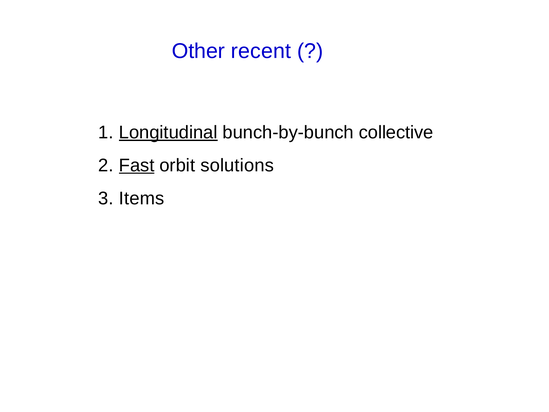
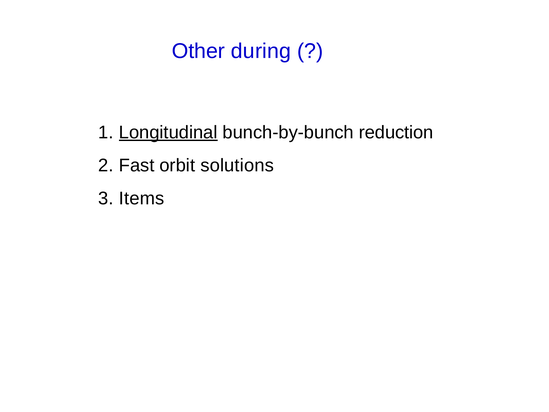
recent: recent -> during (261, 51)
collective: collective -> reduction (396, 132)
Fast underline: present -> none (137, 165)
